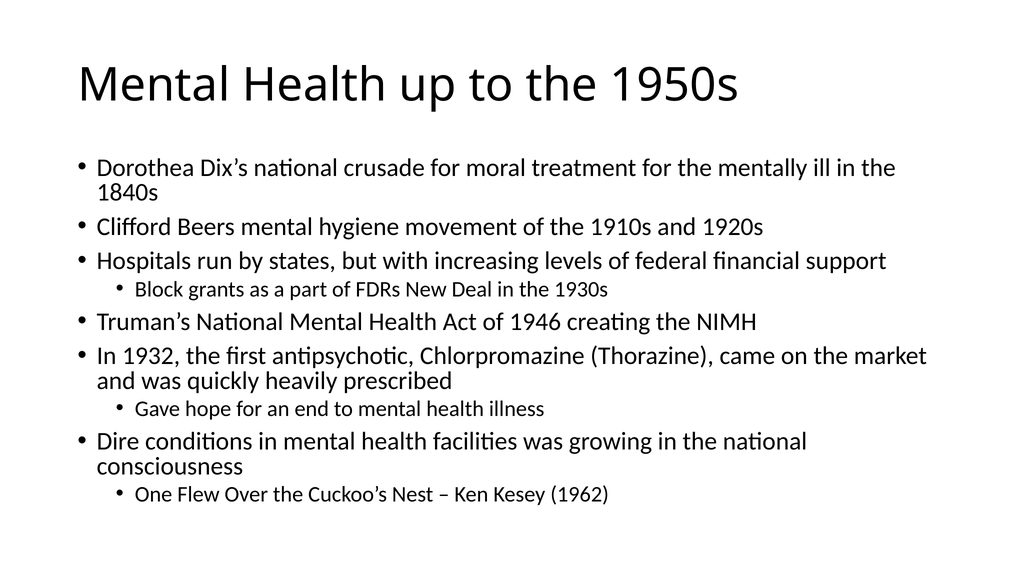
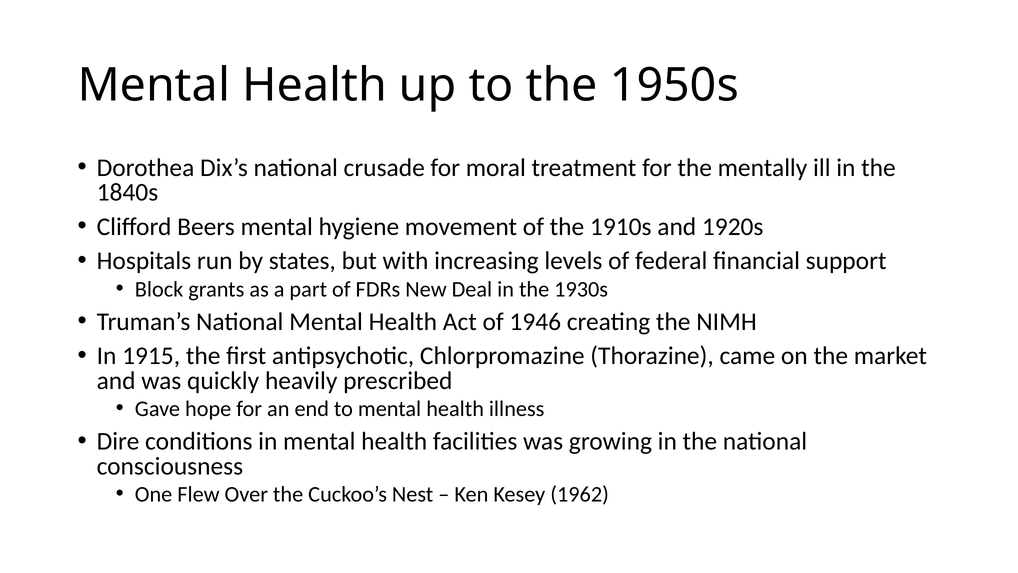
1932: 1932 -> 1915 (151, 356)
